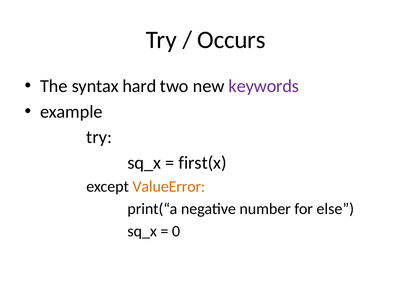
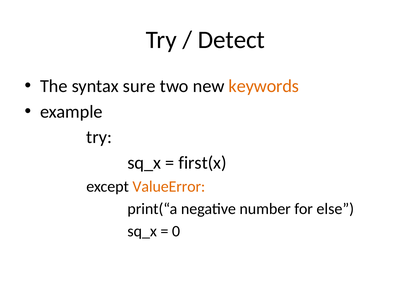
Occurs: Occurs -> Detect (231, 40)
hard: hard -> sure (139, 86)
keywords colour: purple -> orange (264, 86)
